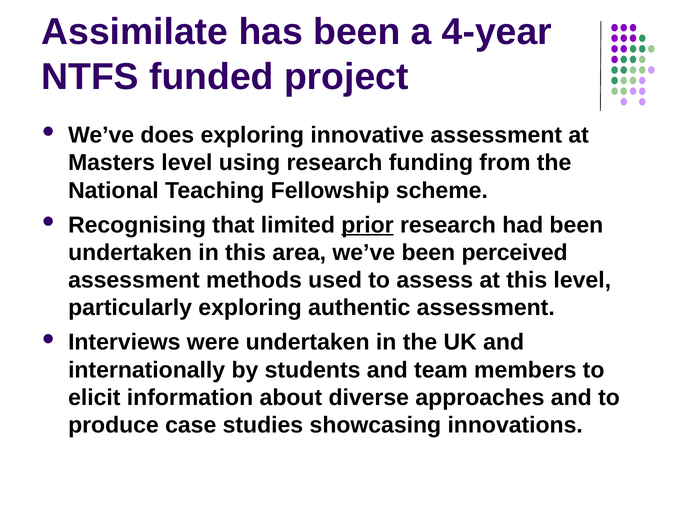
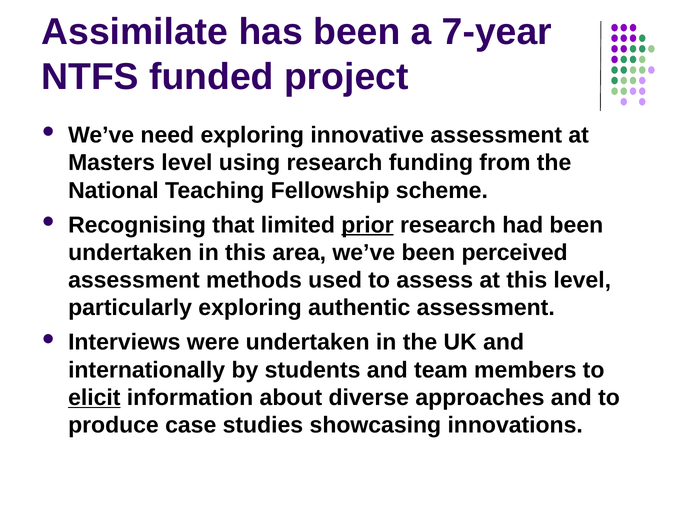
4-year: 4-year -> 7-year (497, 32)
does: does -> need (167, 135)
elicit underline: none -> present (94, 397)
